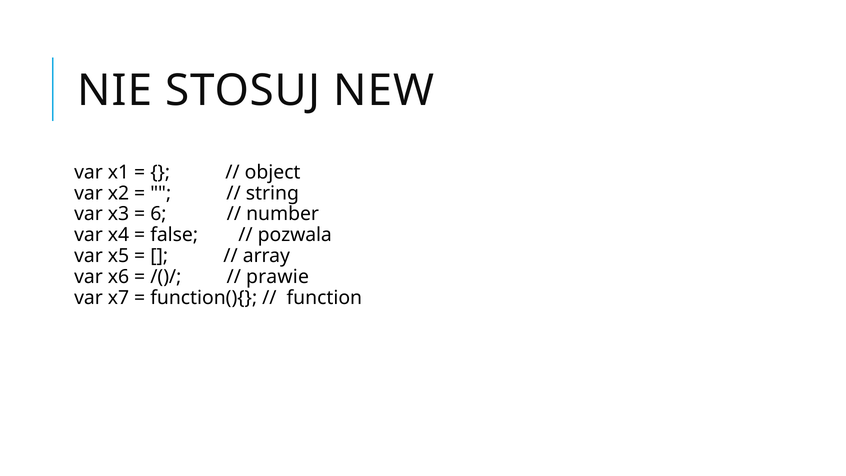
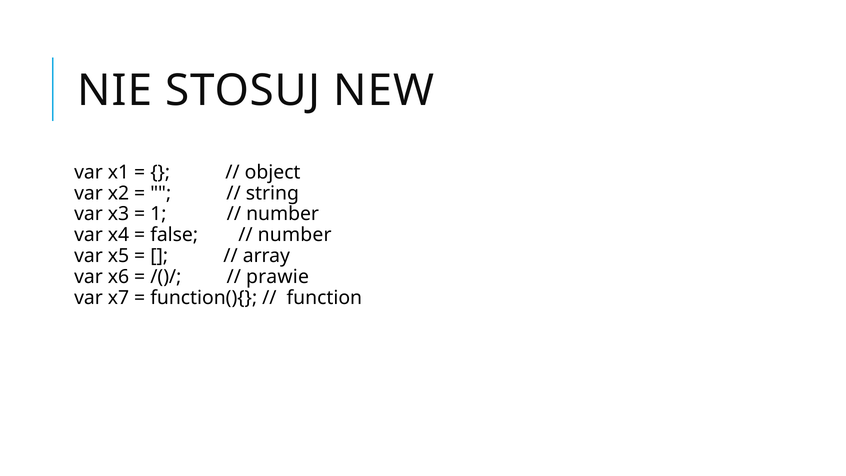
6: 6 -> 1 (158, 214)
pozwala: pozwala -> number (295, 235)
